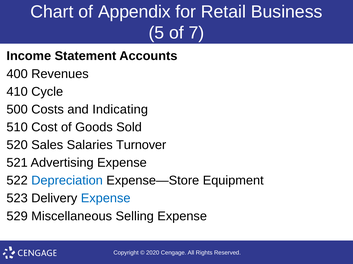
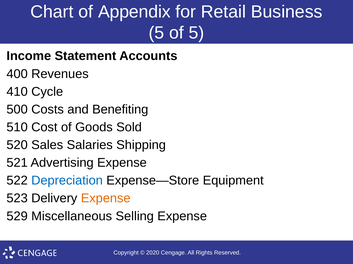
of 7: 7 -> 5 (197, 33)
Indicating: Indicating -> Benefiting (120, 110)
Turnover: Turnover -> Shipping (141, 145)
Expense colour: blue -> orange (106, 199)
